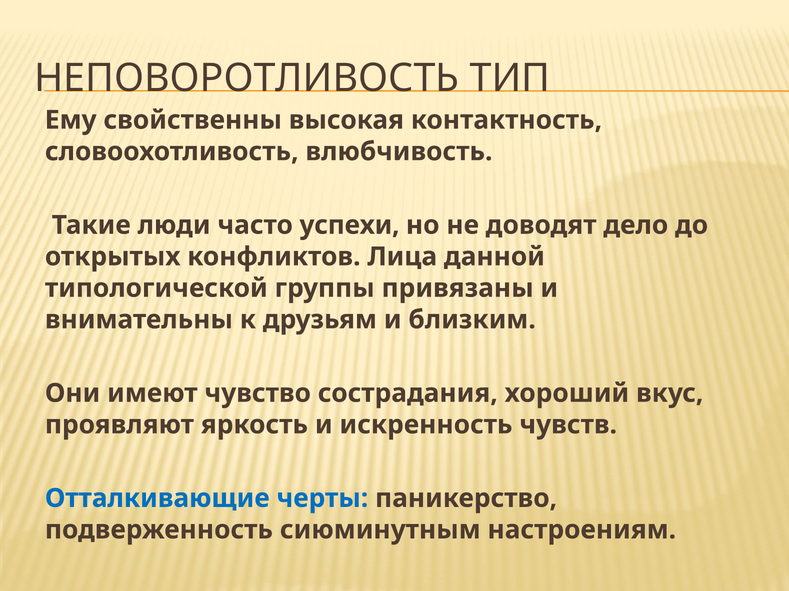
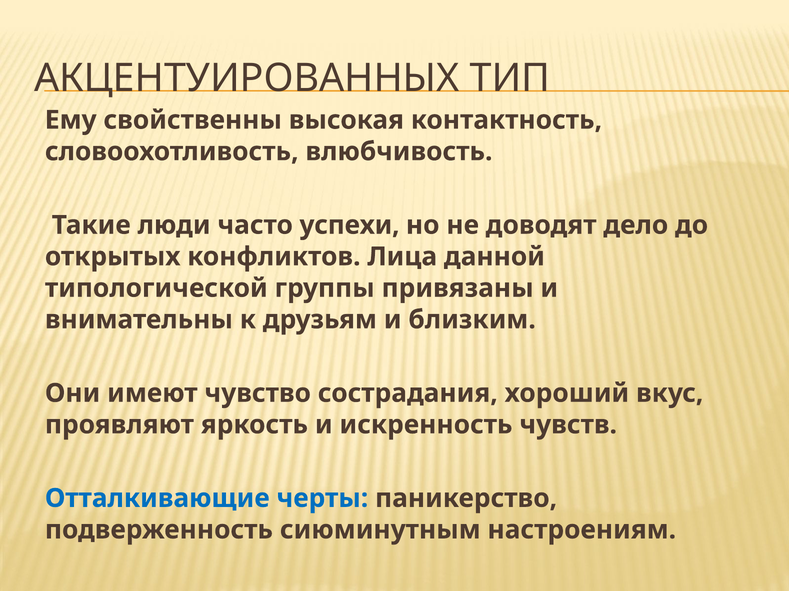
НЕПОВОРОТЛИВОСТЬ: НЕПОВОРОТЛИВОСТЬ -> АКЦЕНТУИРОВАННЫХ (247, 78)
